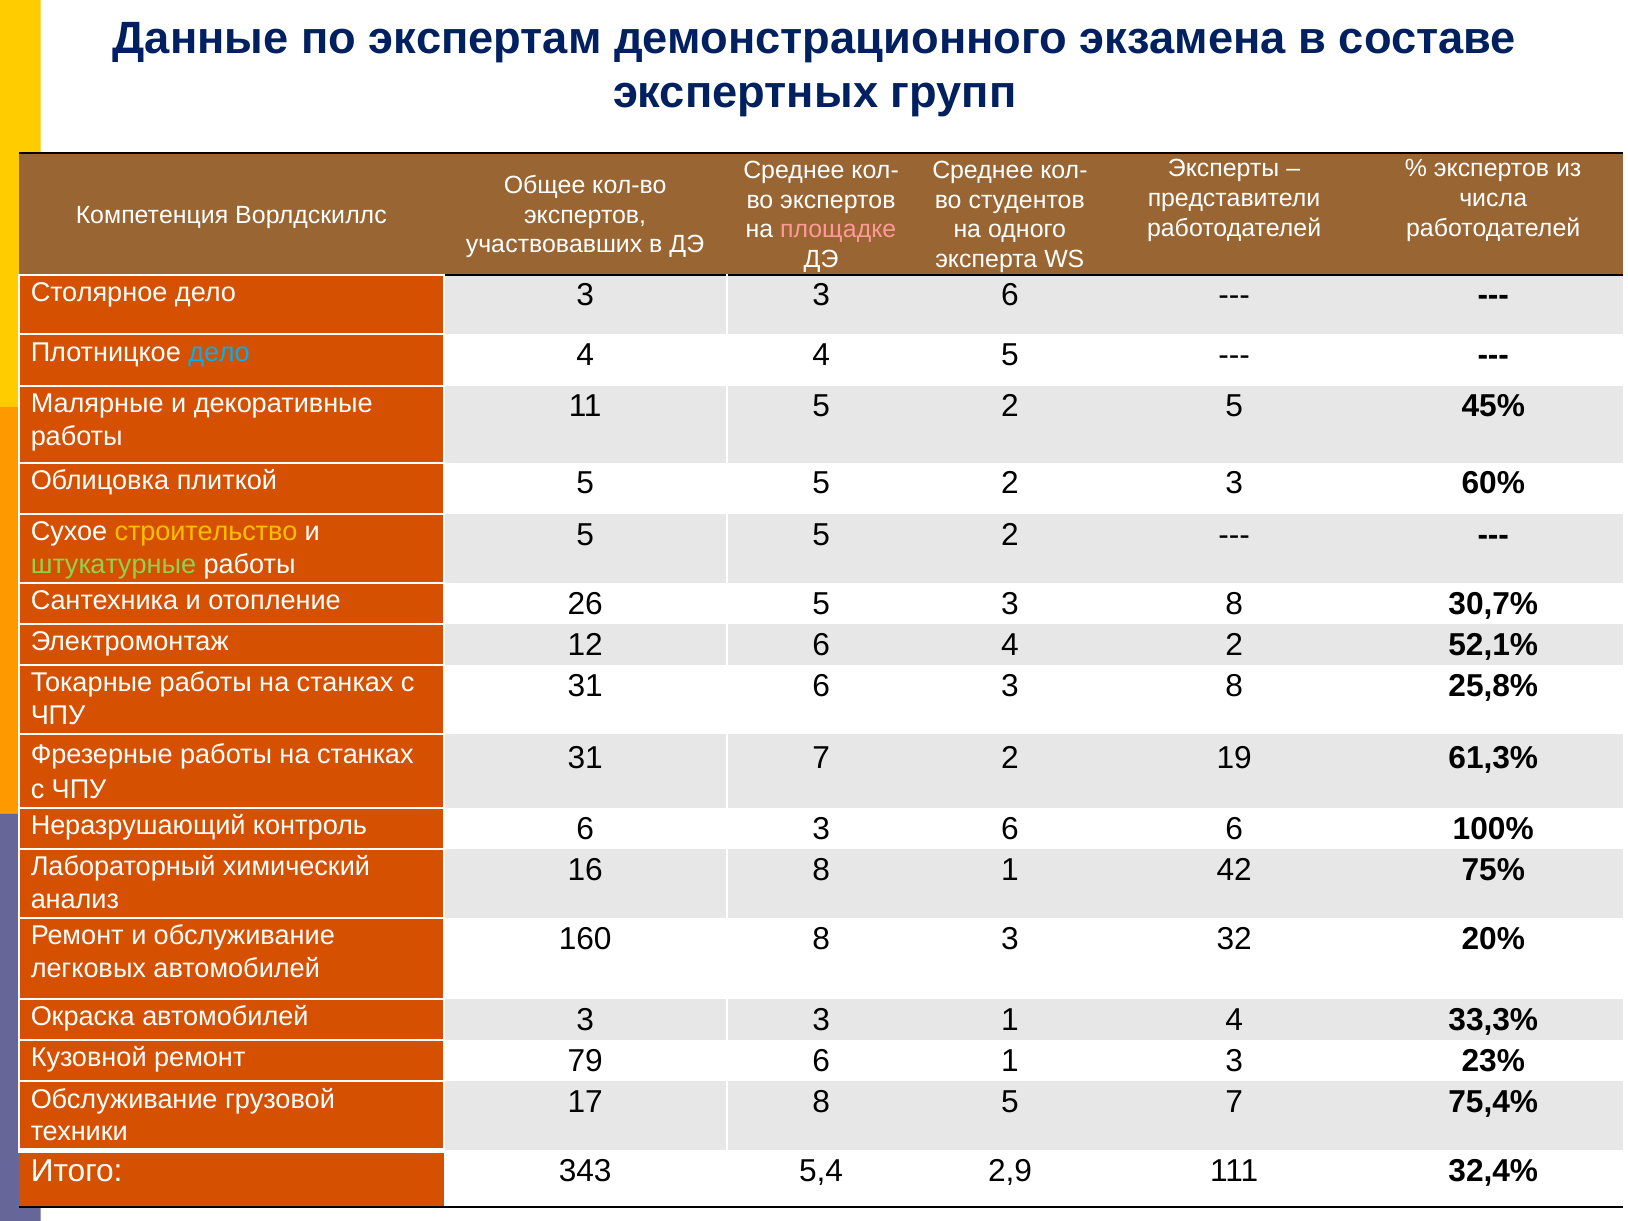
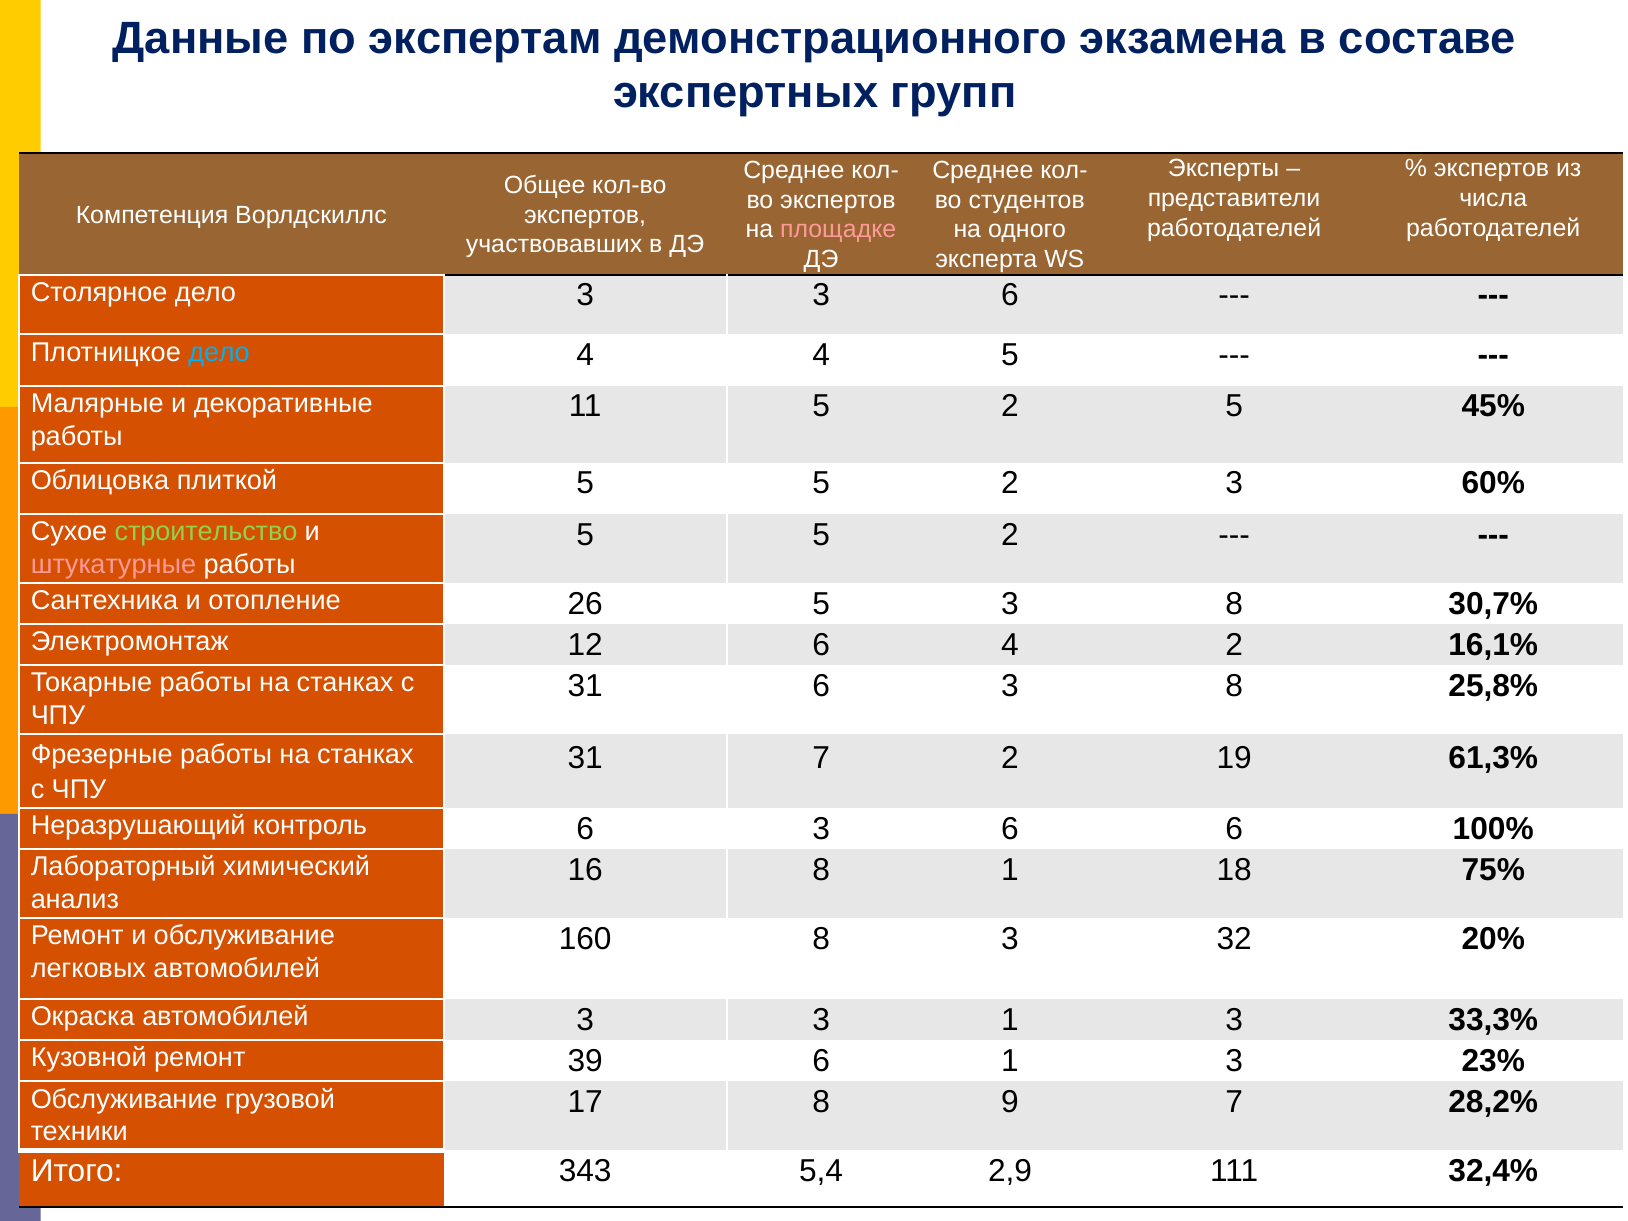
строительство colour: yellow -> light green (206, 532)
штукатурные colour: light green -> pink (113, 564)
52,1%: 52,1% -> 16,1% (1493, 645)
42: 42 -> 18 (1234, 870)
3 1 4: 4 -> 3 (1234, 1020)
79: 79 -> 39 (585, 1061)
8 5: 5 -> 9 (1010, 1102)
75,4%: 75,4% -> 28,2% (1493, 1102)
